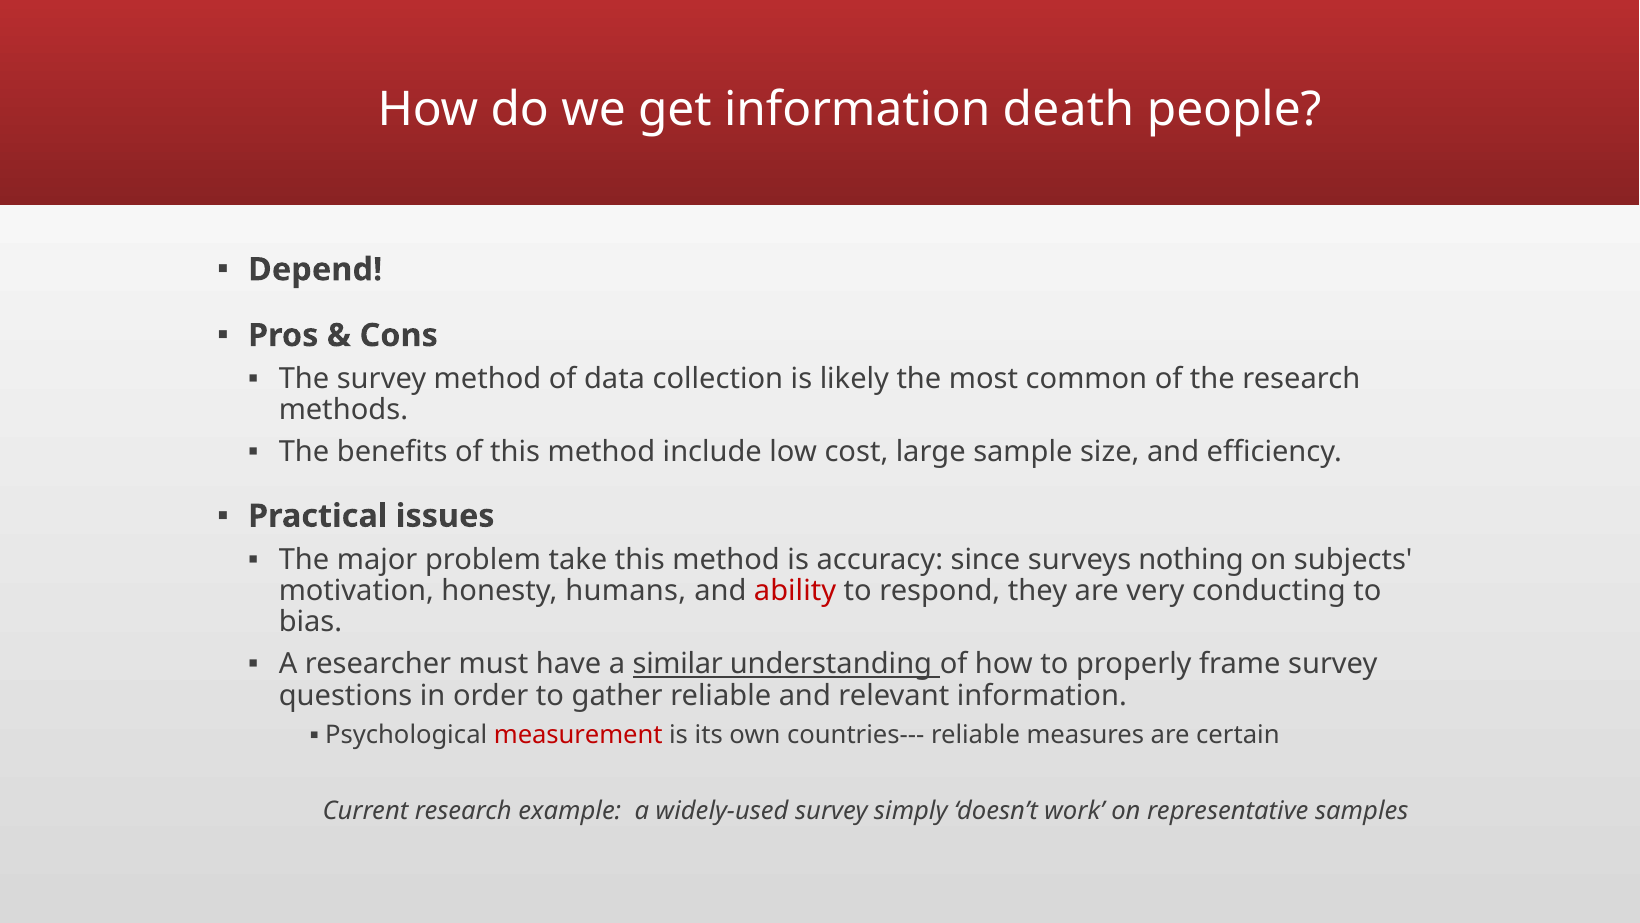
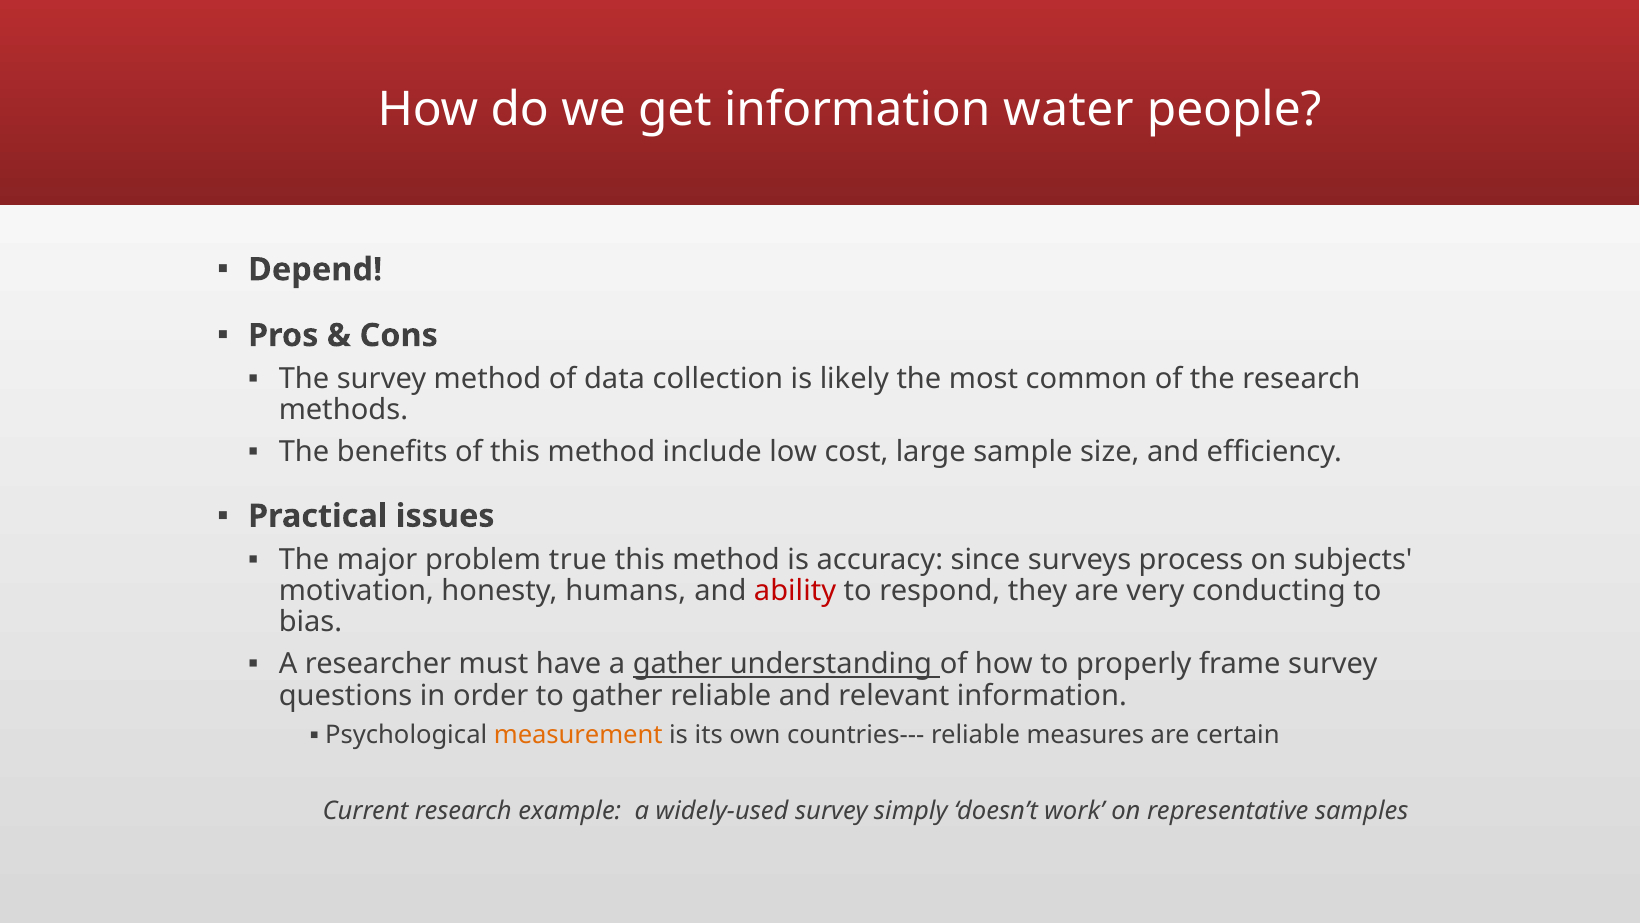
death: death -> water (1068, 109)
take: take -> true (578, 559)
nothing: nothing -> process (1191, 559)
a similar: similar -> gather (678, 664)
measurement colour: red -> orange (578, 735)
